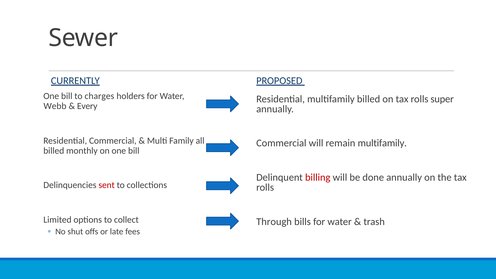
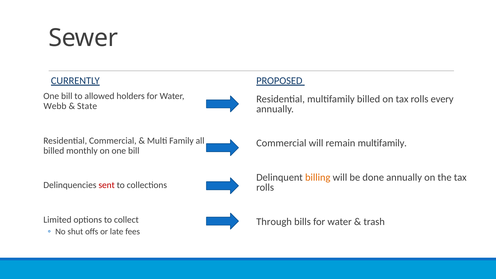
charges: charges -> allowed (99, 96)
super: super -> every (442, 99)
Every: Every -> State (87, 106)
billing colour: red -> orange (318, 177)
